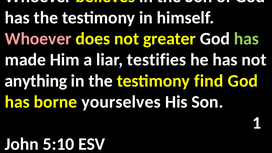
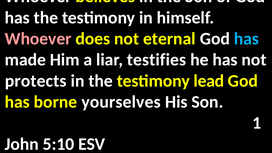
greater: greater -> eternal (169, 39)
has colour: light green -> light blue (246, 39)
anything: anything -> protects (36, 81)
find: find -> lead (209, 81)
